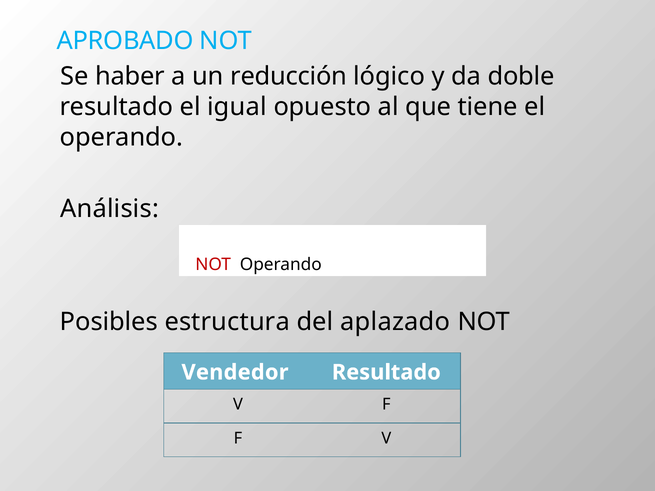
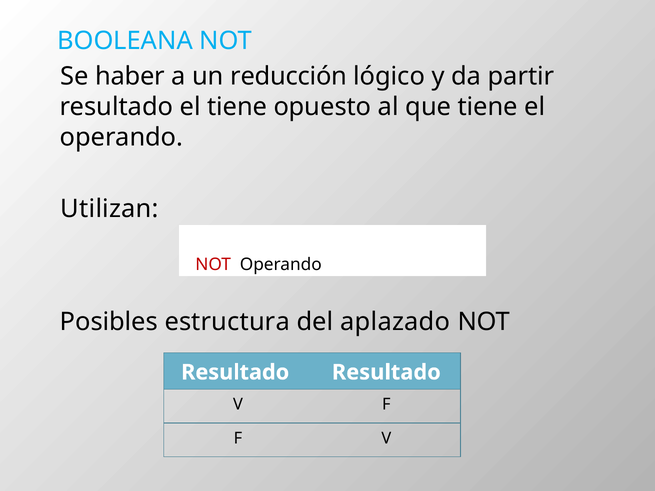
APROBADO: APROBADO -> BOOLEANA (125, 41)
doble: doble -> partir (521, 76)
el igual: igual -> tiene (237, 107)
Análisis: Análisis -> Utilizan (110, 209)
Vendedor: Vendedor -> Resultado (235, 373)
